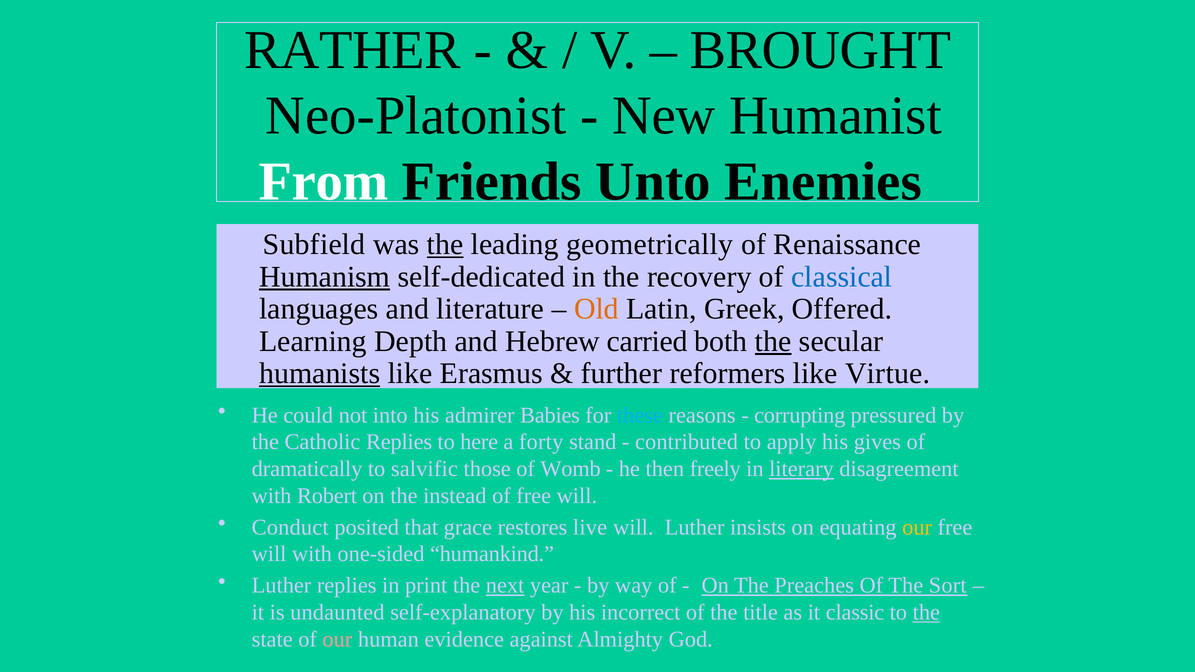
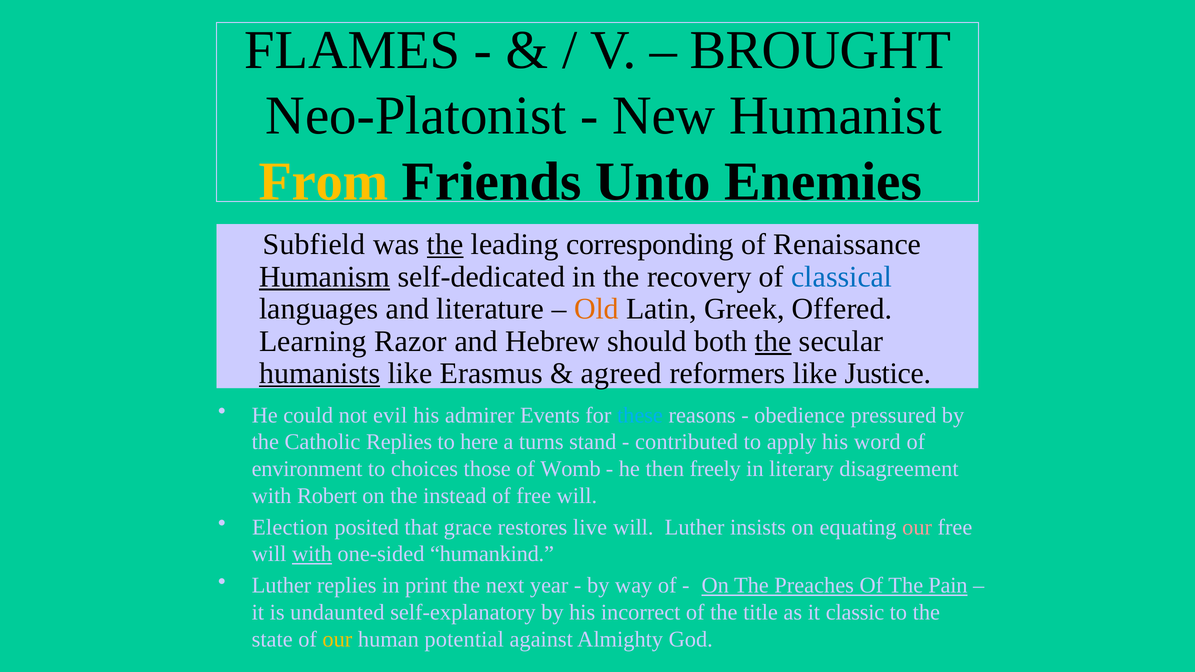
RATHER: RATHER -> FLAMES (352, 50)
From colour: white -> yellow (323, 182)
geometrically: geometrically -> corresponding (650, 245)
Depth: Depth -> Razor (411, 341)
carried: carried -> should (647, 341)
further: further -> agreed (621, 374)
Virtue: Virtue -> Justice (888, 374)
into: into -> evil (390, 415)
Babies: Babies -> Events (550, 415)
corrupting: corrupting -> obedience (800, 415)
forty: forty -> turns (541, 442)
gives: gives -> word (877, 442)
dramatically: dramatically -> environment (307, 469)
salvific: salvific -> choices (424, 469)
literary underline: present -> none (801, 469)
Conduct: Conduct -> Election (290, 527)
our colour: yellow -> pink (917, 527)
with underline: none -> present (312, 554)
next underline: present -> none (505, 586)
Sort: Sort -> Pain (948, 586)
the underline: present -> none (926, 612)
our colour: pink -> yellow (337, 639)
evidence: evidence -> potential (464, 639)
